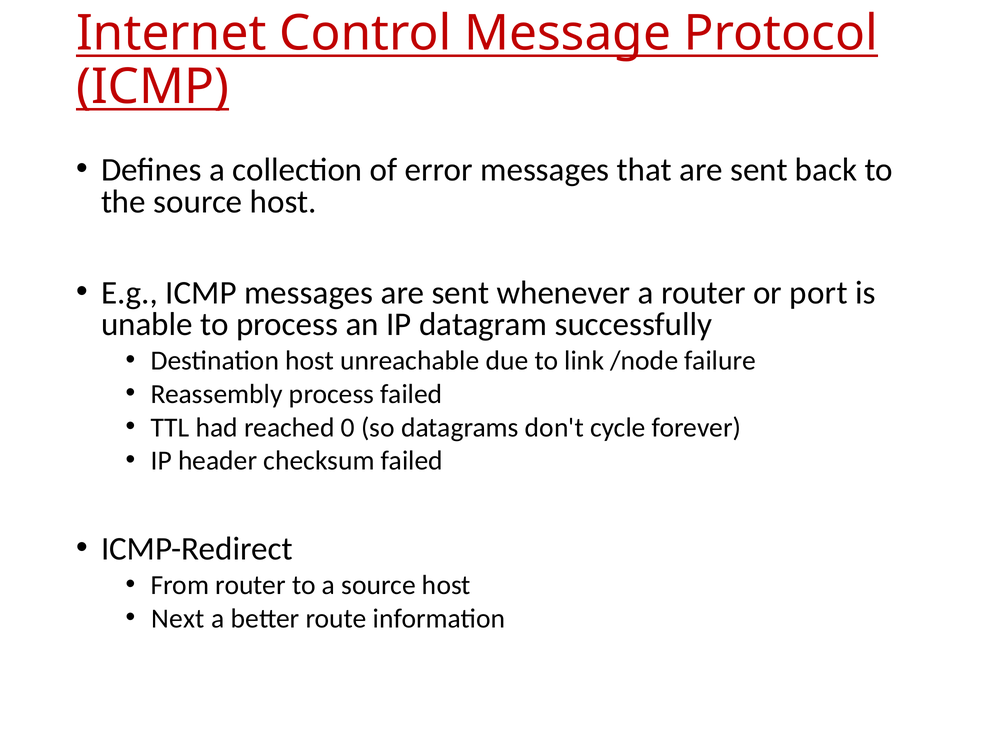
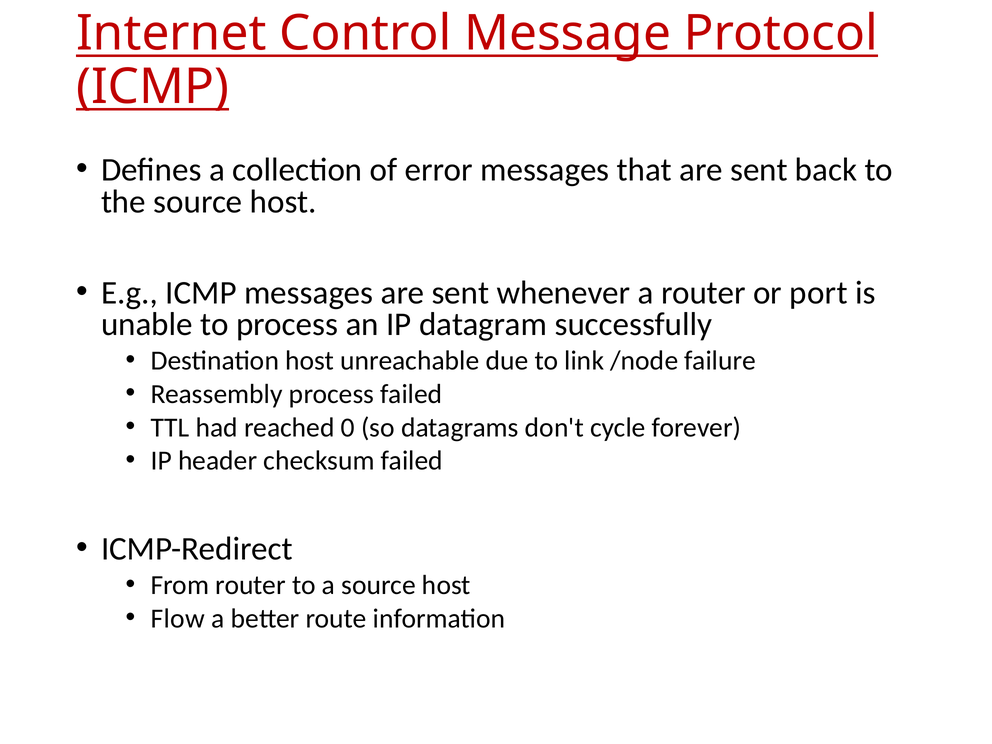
Next: Next -> Flow (178, 619)
